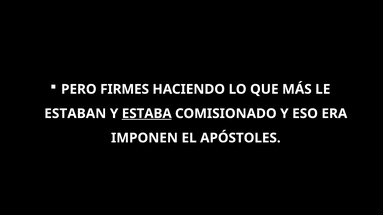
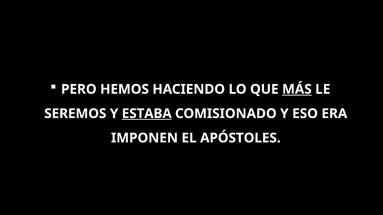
FIRMES: FIRMES -> HEMOS (125, 89)
MÁS underline: none -> present (297, 89)
ESTABAN: ESTABAN -> SEREMOS (75, 114)
